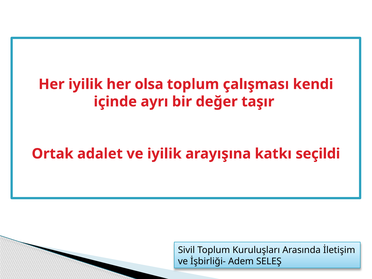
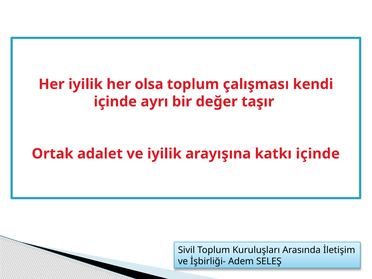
katkı seçildi: seçildi -> içinde (318, 154)
